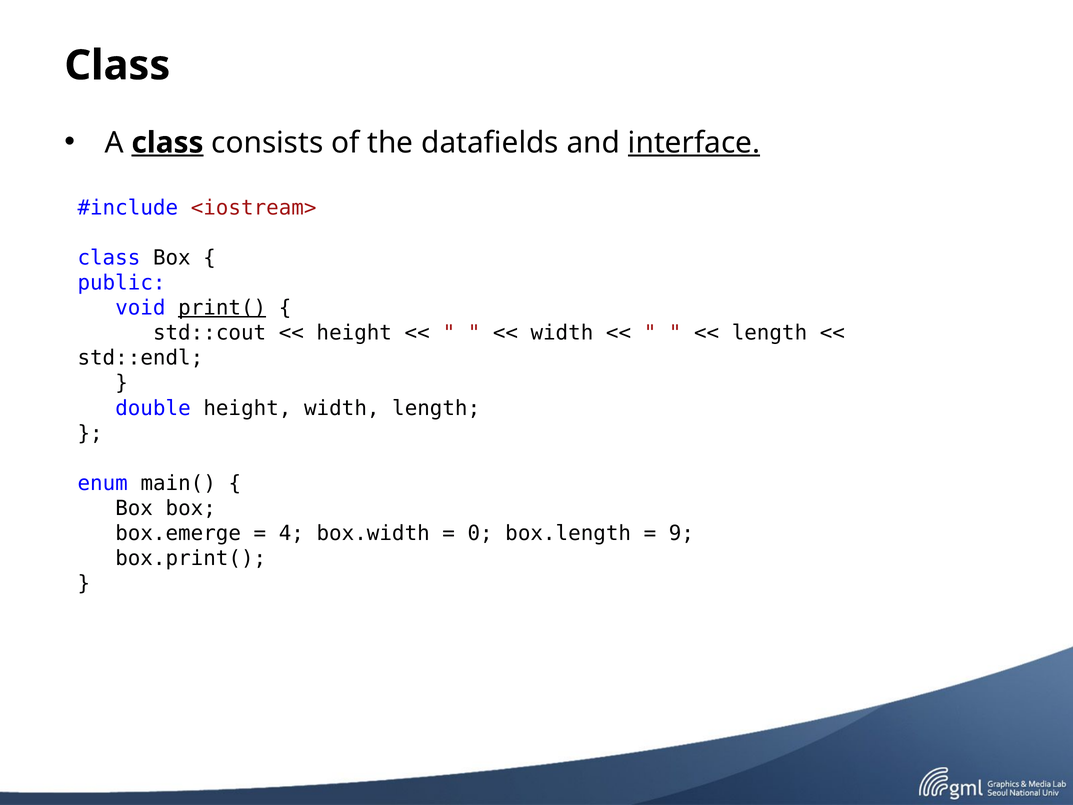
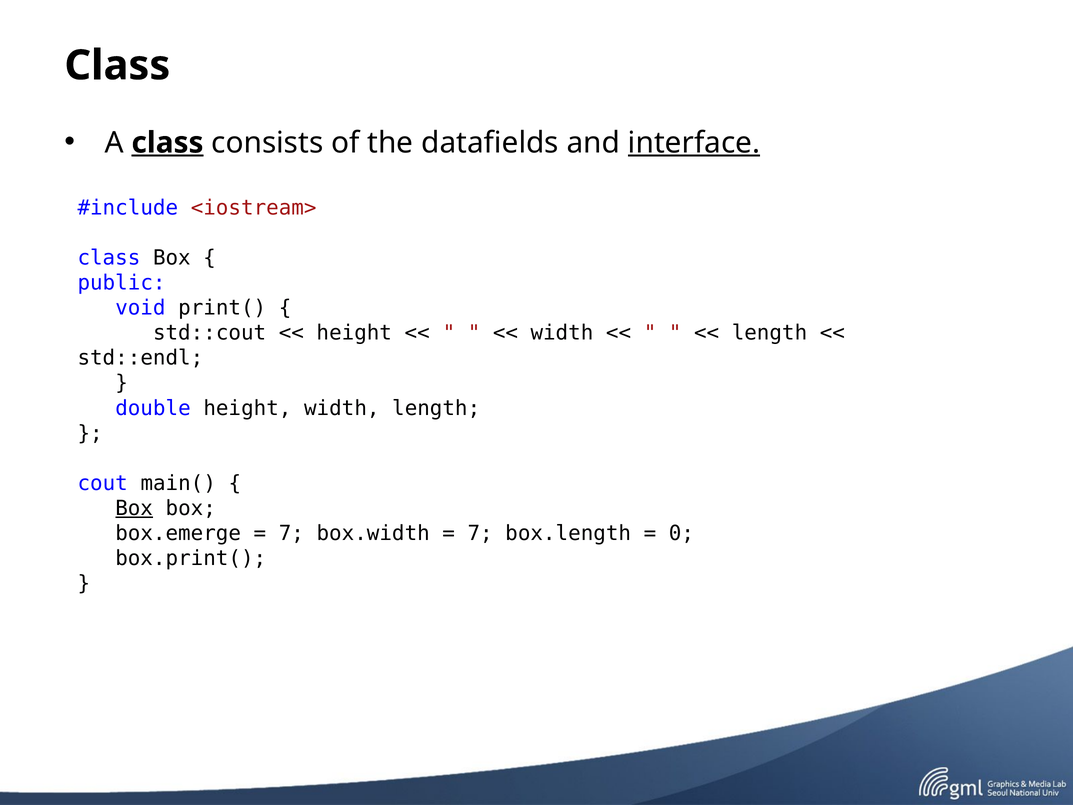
print( underline: present -> none (222, 308)
enum: enum -> cout (103, 483)
Box underline: none -> present (134, 508)
4: 4 -> 7 (291, 533)
0: 0 -> 7 (480, 533)
9: 9 -> 0 (681, 533)
